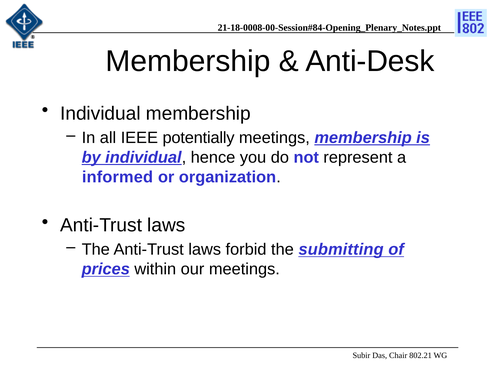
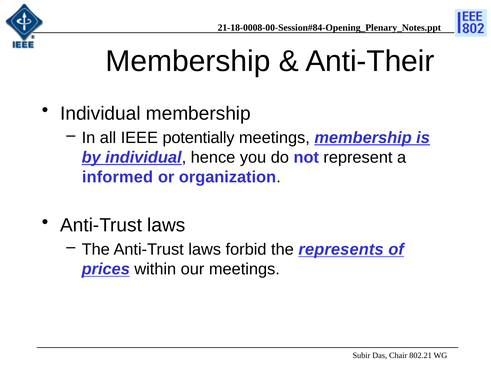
Anti-Desk: Anti-Desk -> Anti-Their (370, 61)
submitting: submitting -> represents (341, 250)
